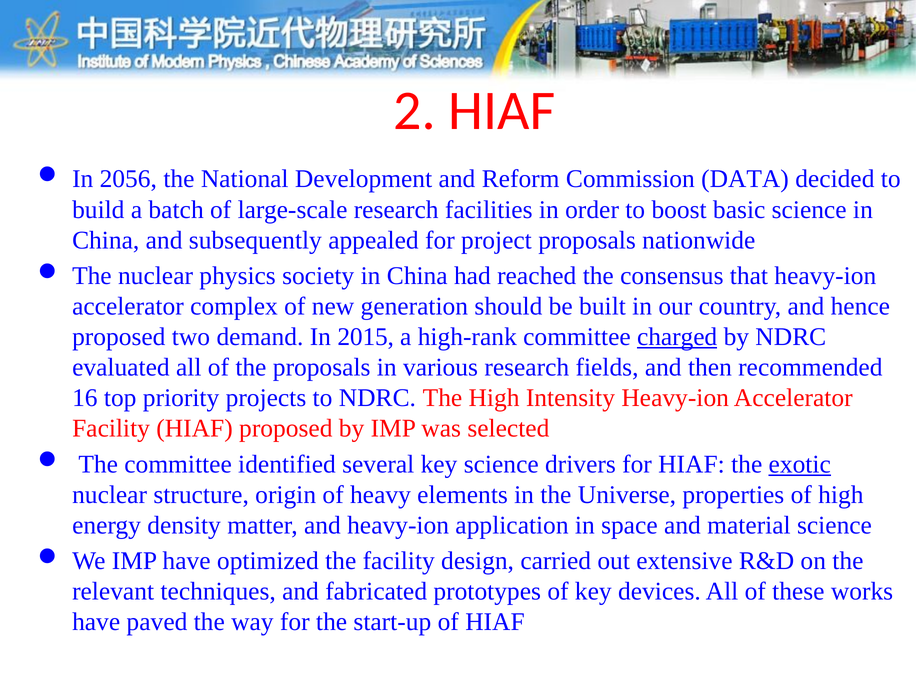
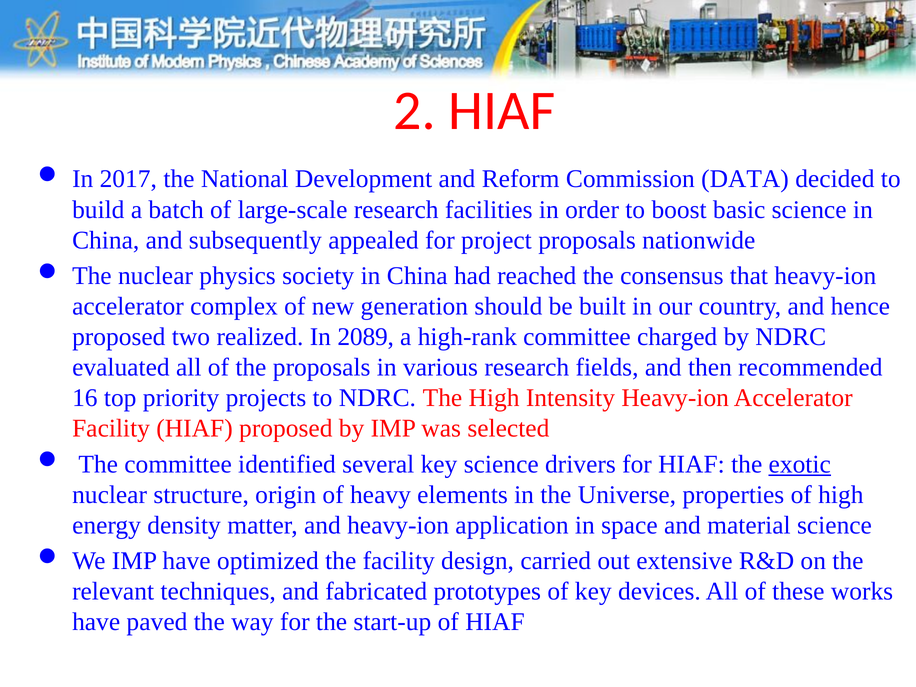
2056: 2056 -> 2017 (128, 179)
demand: demand -> realized (260, 337)
2015: 2015 -> 2089 (366, 337)
charged underline: present -> none (677, 337)
